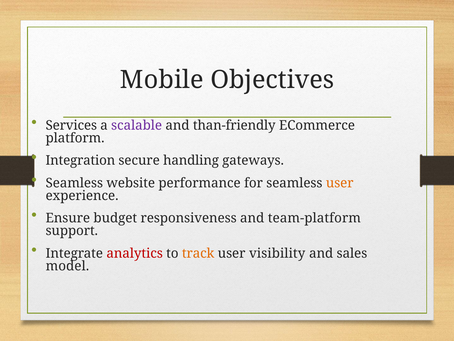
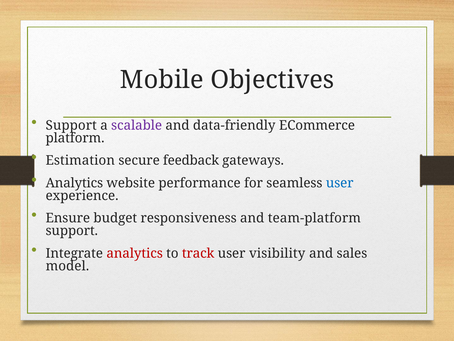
Services: Services -> Support (71, 125)
than-friendly: than-friendly -> data-friendly (234, 125)
Integration: Integration -> Estimation (80, 160)
handling: handling -> feedback (191, 160)
Seamless: Seamless -> Analytics (74, 183)
user colour: orange -> blue (340, 183)
track colour: orange -> red (198, 253)
